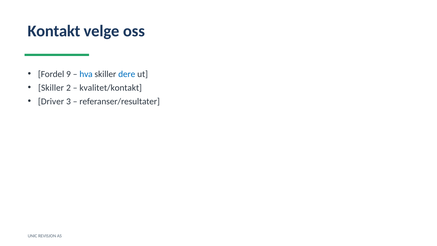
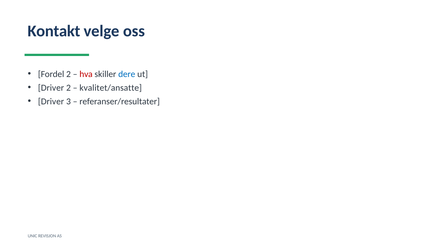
Fordel 9: 9 -> 2 (69, 74)
hva colour: blue -> red (86, 74)
Skiller: Skiller -> Driver (51, 88)
kvalitet/kontakt: kvalitet/kontakt -> kvalitet/ansatte (111, 88)
